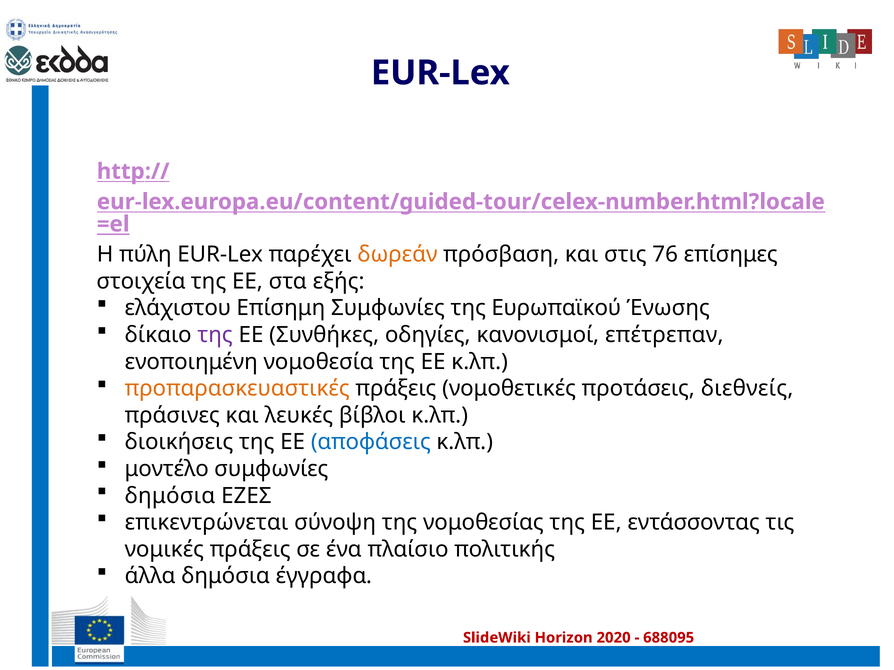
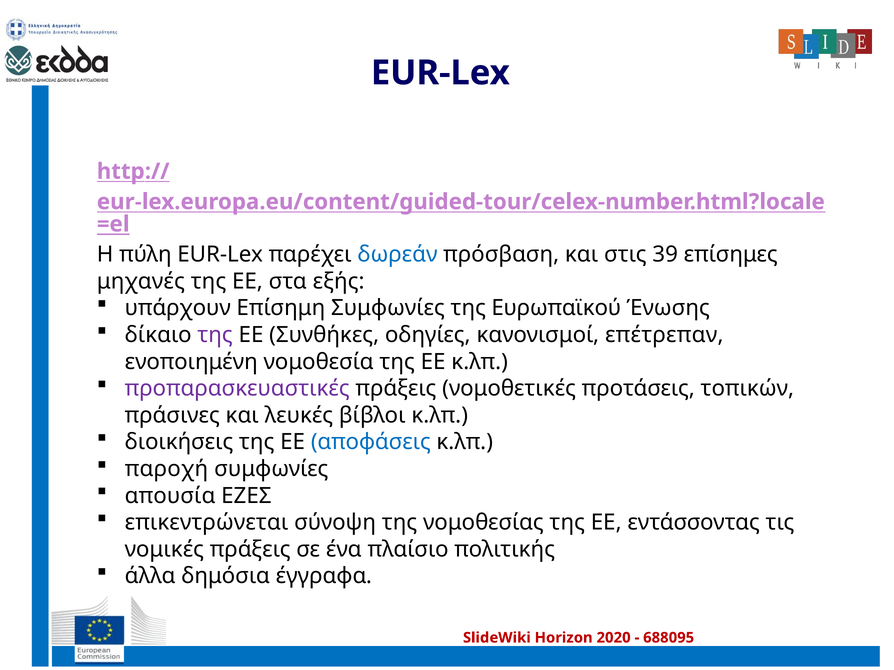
δωρεάν colour: orange -> blue (397, 255)
76: 76 -> 39 (665, 255)
στοιχεία: στοιχεία -> μηχανές (141, 282)
ελάχιστου: ελάχιστου -> υπάρχουν (178, 308)
προπαρασκευαστικές colour: orange -> purple (237, 389)
διεθνείς: διεθνείς -> τοπικών (747, 389)
μοντέλο: μοντέλο -> παροχή (166, 469)
δημόσια: δημόσια -> απουσία (170, 496)
